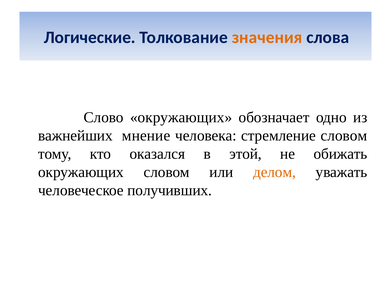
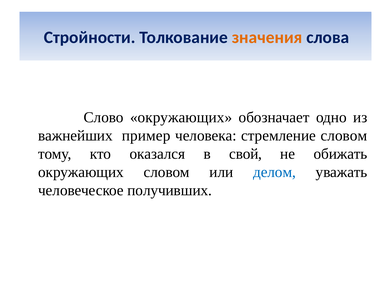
Логические: Логические -> Стройности (90, 37)
мнение: мнение -> пример (146, 136)
этой: этой -> свой (246, 154)
делом colour: orange -> blue (275, 172)
